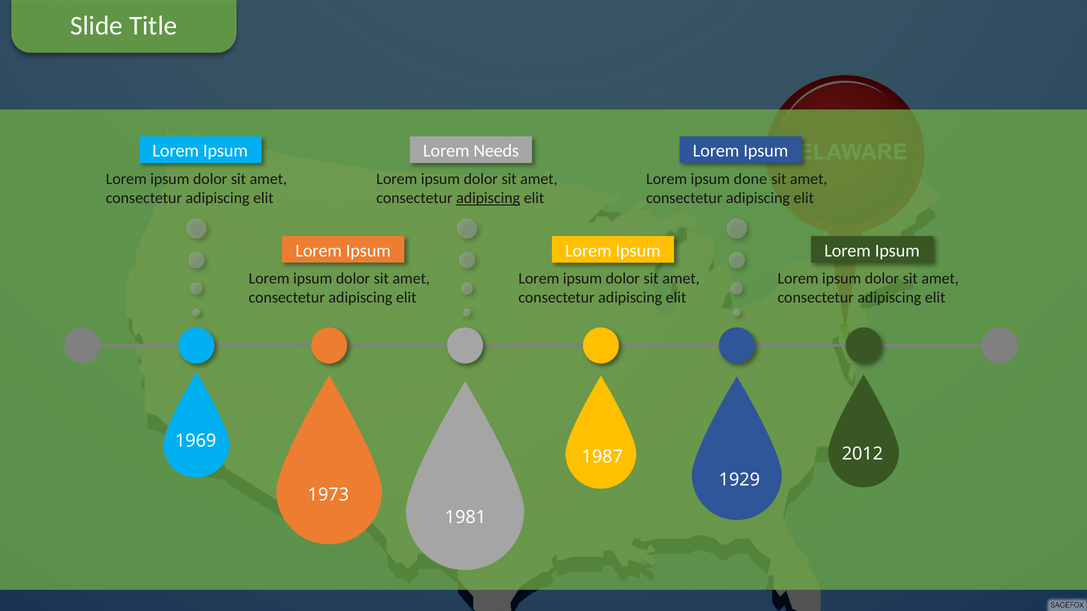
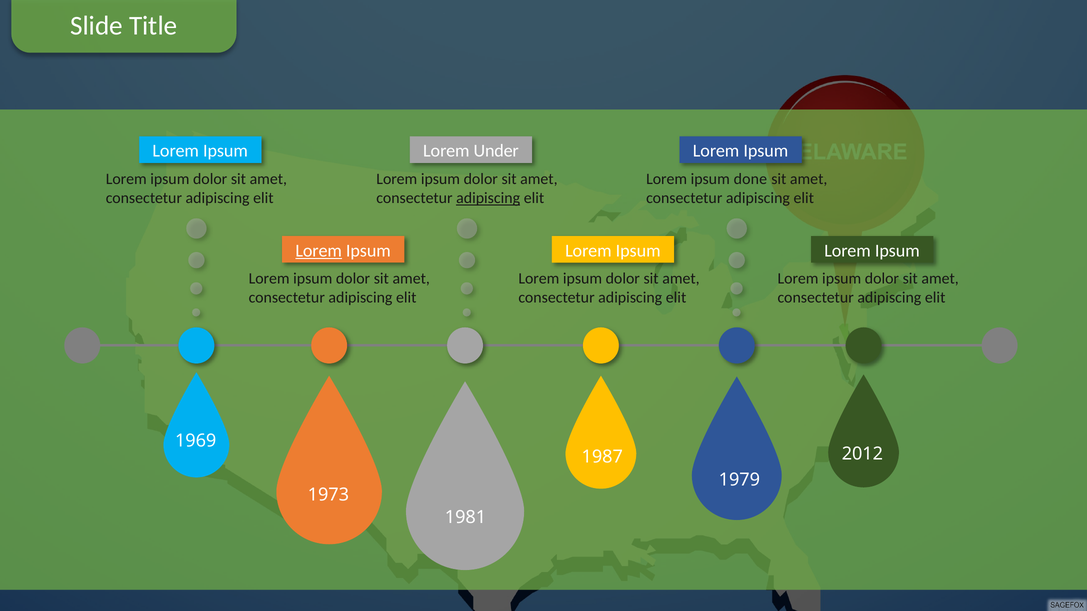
Needs: Needs -> Under (496, 151)
Lorem underline: none -> present (319, 251)
1929: 1929 -> 1979 (739, 480)
